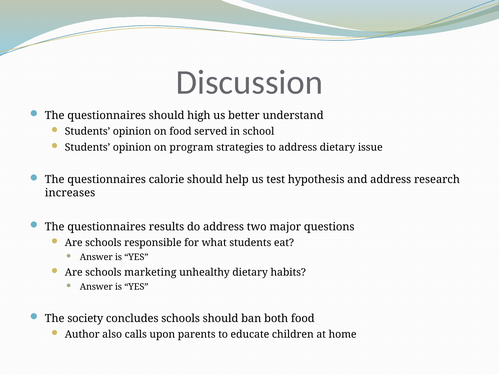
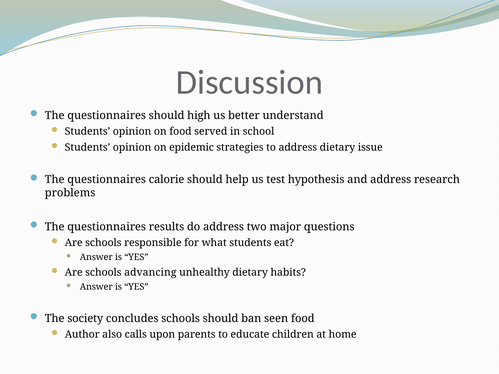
program: program -> epidemic (192, 147)
increases: increases -> problems (70, 193)
marketing: marketing -> advancing (150, 273)
both: both -> seen (276, 319)
